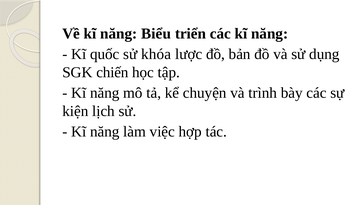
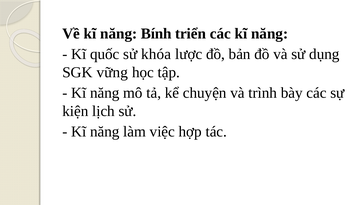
Biểu: Biểu -> Bính (156, 34)
chiến: chiến -> vững (112, 72)
